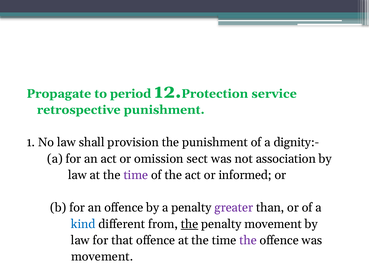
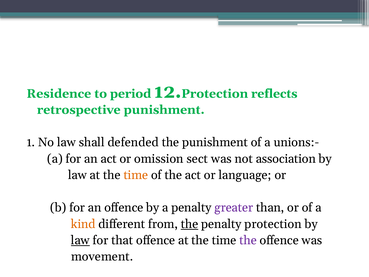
Propagate: Propagate -> Residence (59, 94)
service: service -> reflects (274, 94)
provision: provision -> defended (133, 142)
dignity:-: dignity:- -> unions:- (296, 142)
time colour: purple -> orange (136, 175)
informed: informed -> language (245, 175)
kind colour: blue -> orange (83, 224)
penalty movement: movement -> protection (273, 224)
law underline: none -> present (80, 240)
